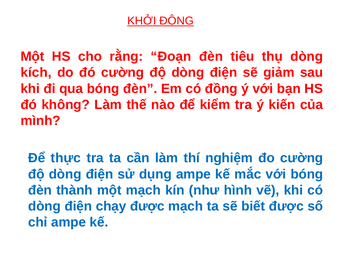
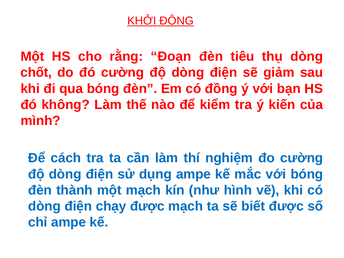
kích: kích -> chốt (36, 73)
thực: thực -> cách (66, 158)
